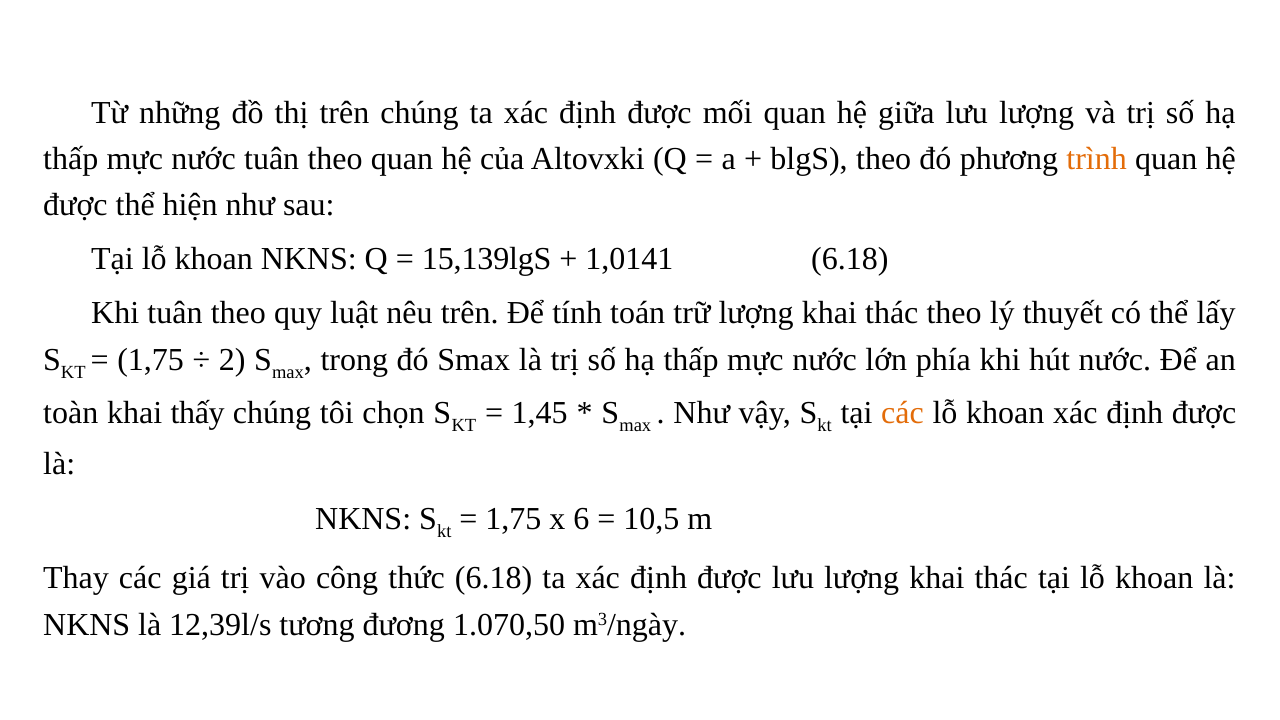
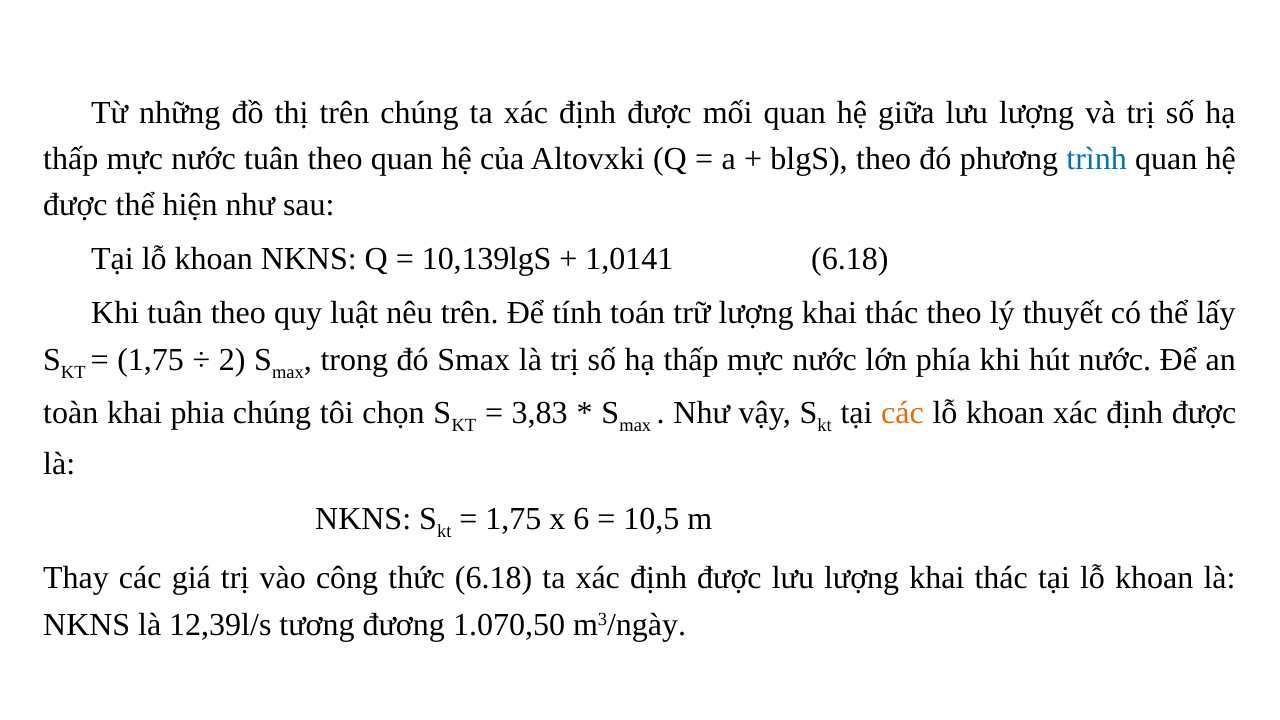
trình colour: orange -> blue (1097, 159)
15,139lgS: 15,139lgS -> 10,139lgS (487, 259)
thấy: thấy -> phia (198, 413)
1,45: 1,45 -> 3,83 (540, 413)
